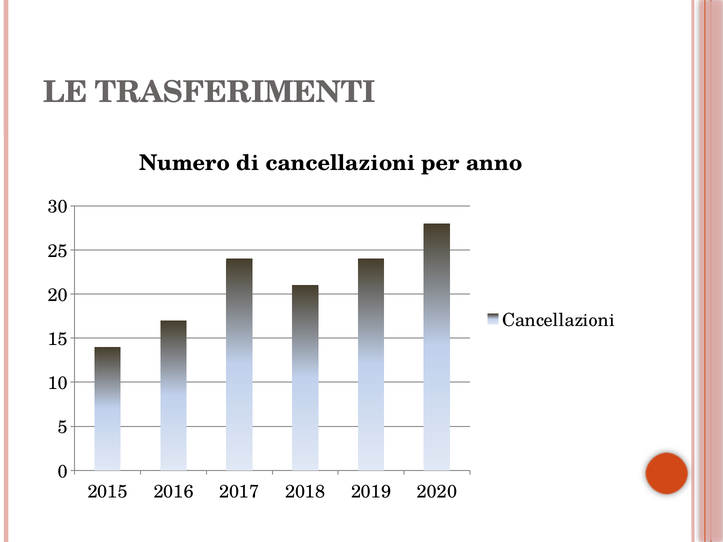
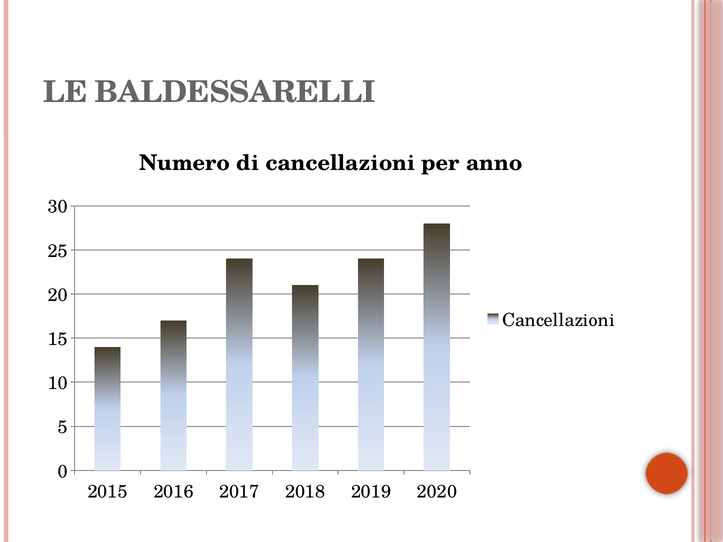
TRASFERIMENTI: TRASFERIMENTI -> BALDESSARELLI (235, 93)
